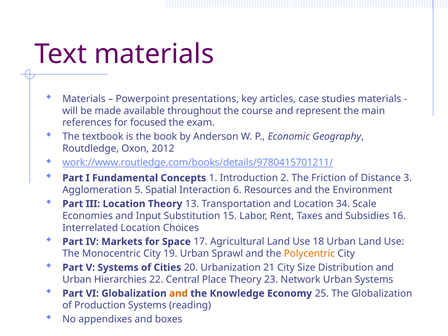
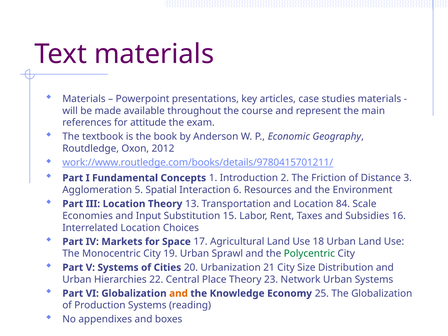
focused: focused -> attitude (148, 123)
34: 34 -> 84 (343, 204)
Polycentric colour: orange -> green (309, 254)
